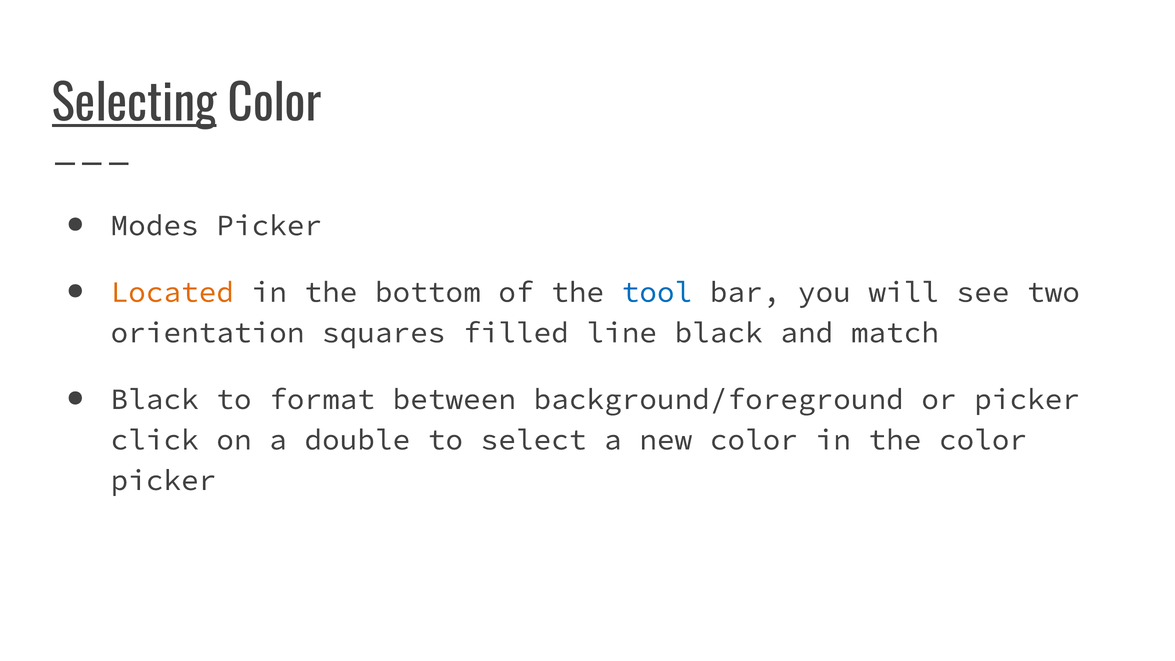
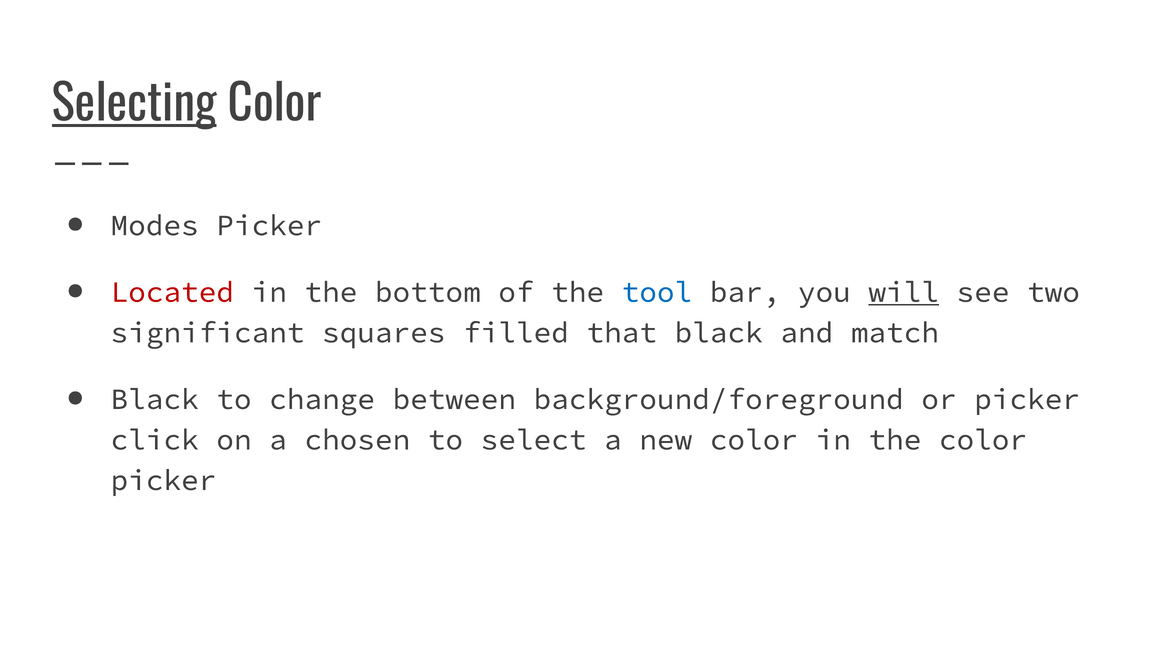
Located colour: orange -> red (172, 292)
will underline: none -> present (904, 292)
orientation: orientation -> significant (207, 333)
line: line -> that (622, 333)
format: format -> change (322, 399)
double: double -> chosen (357, 440)
